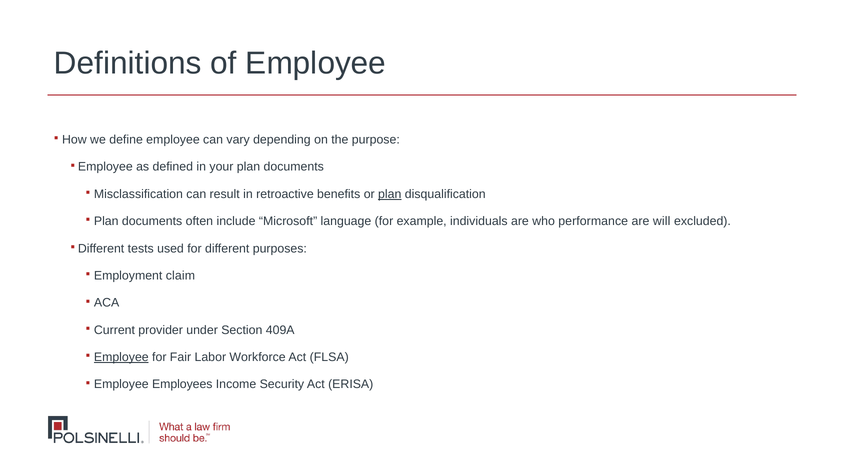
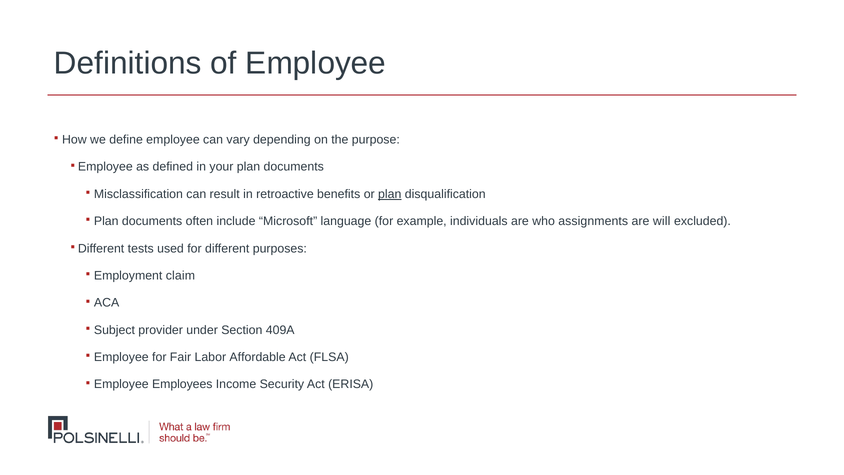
performance: performance -> assignments (593, 221)
Current: Current -> Subject (114, 330)
Employee underline: present -> none (121, 357)
Workforce: Workforce -> Affordable (258, 357)
